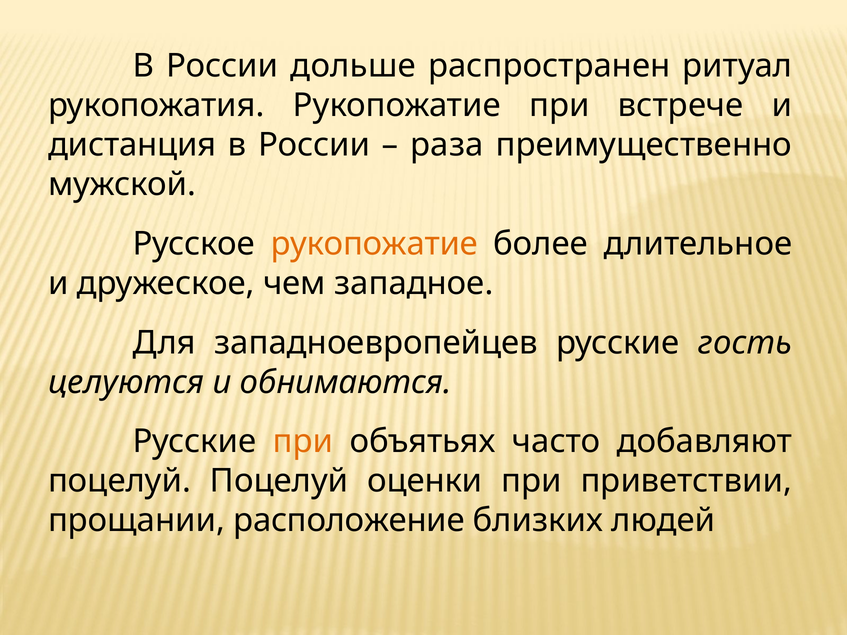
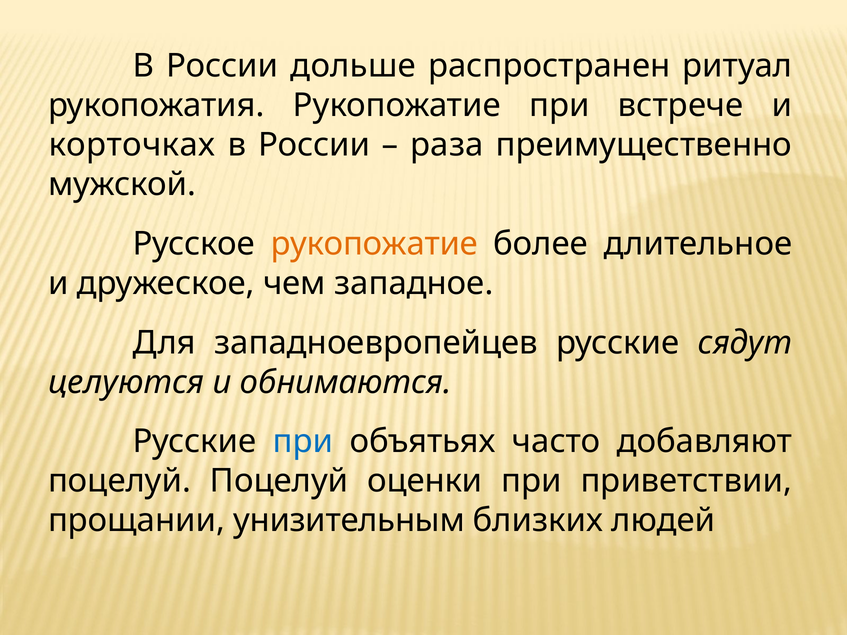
дистанция: дистанция -> корточках (132, 145)
гость: гость -> сядут (745, 343)
при colour: orange -> blue (303, 442)
расположение: расположение -> унизительным (349, 521)
